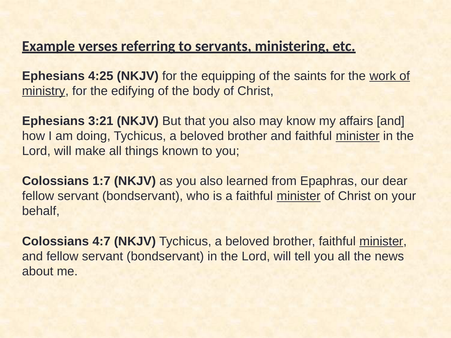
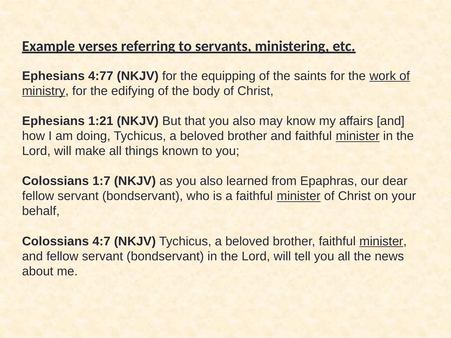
4:25: 4:25 -> 4:77 (101, 76)
3:21: 3:21 -> 1:21 (101, 121)
